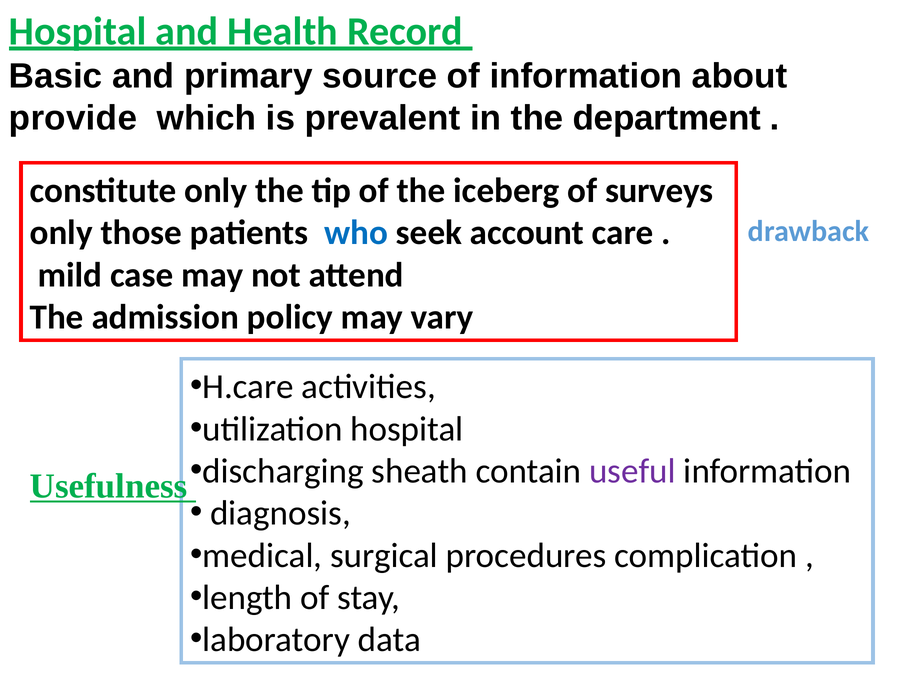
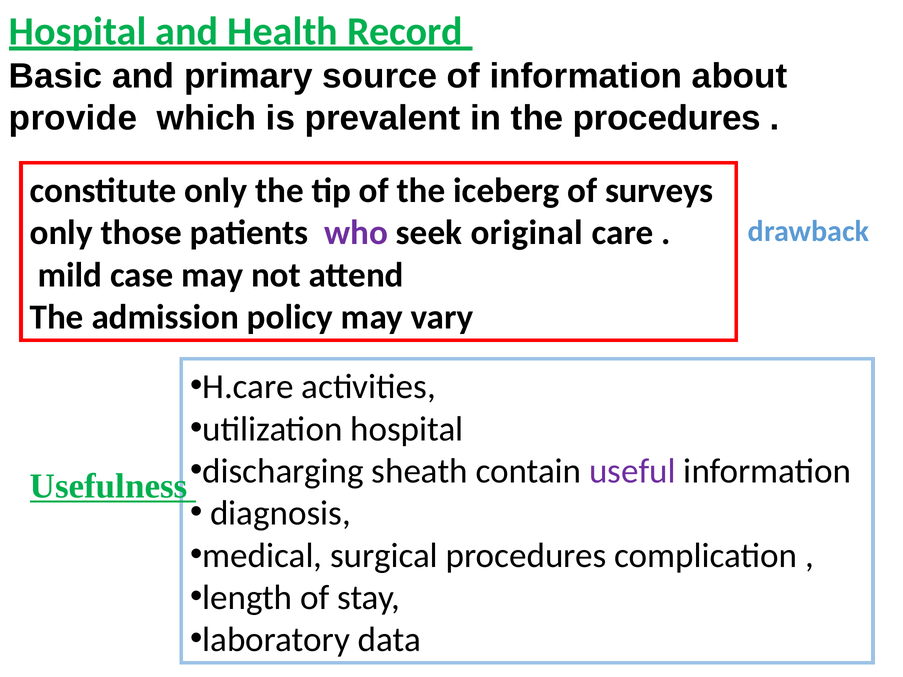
the department: department -> procedures (667, 118)
who colour: blue -> purple (356, 233)
account: account -> original (527, 233)
